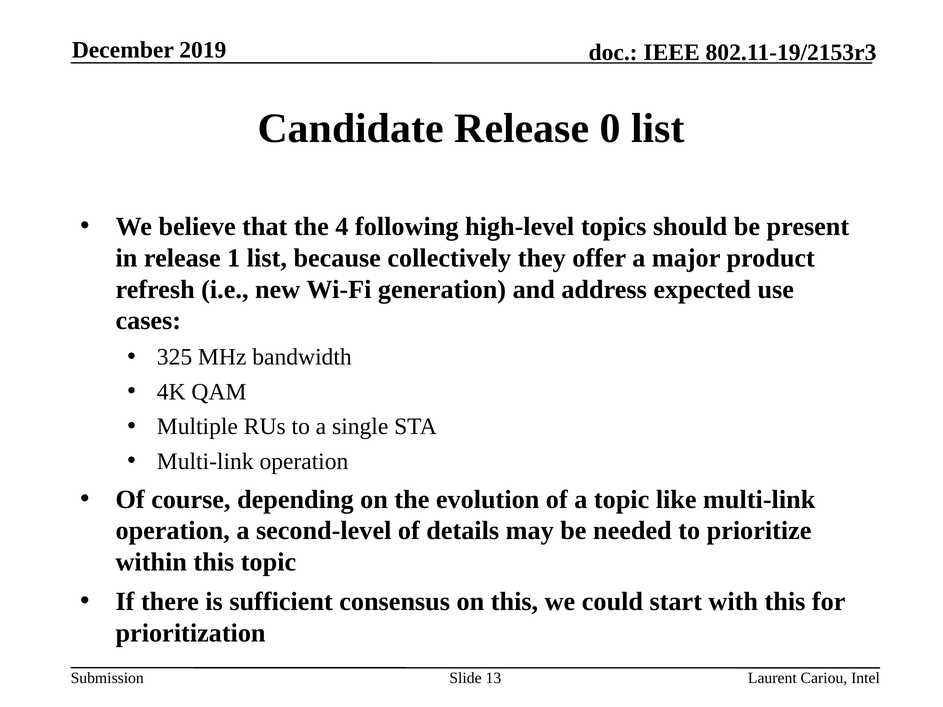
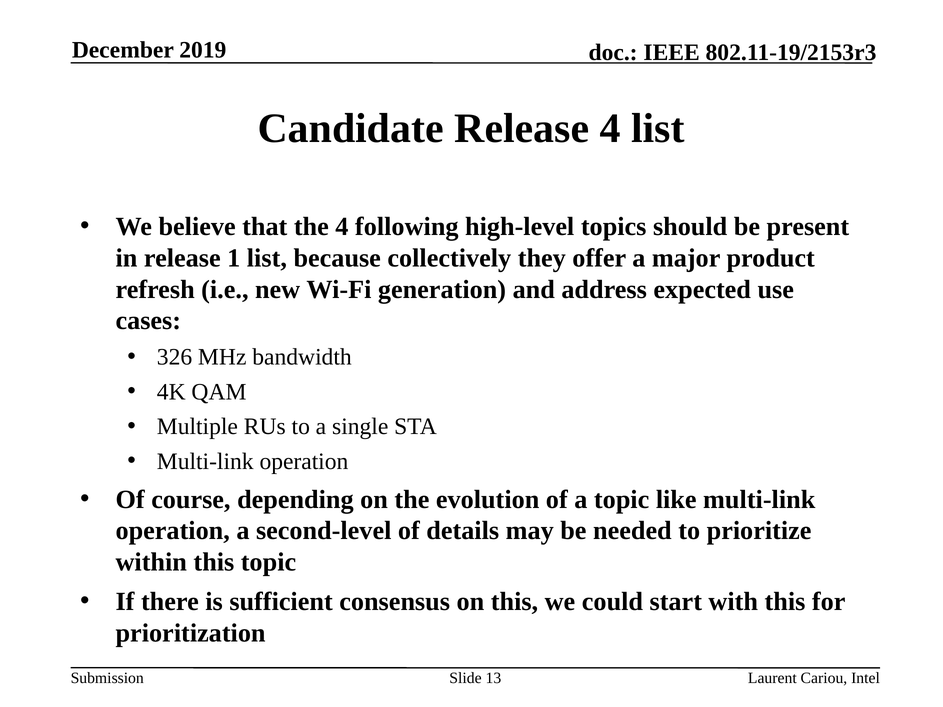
Release 0: 0 -> 4 (610, 129)
325: 325 -> 326 (175, 357)
